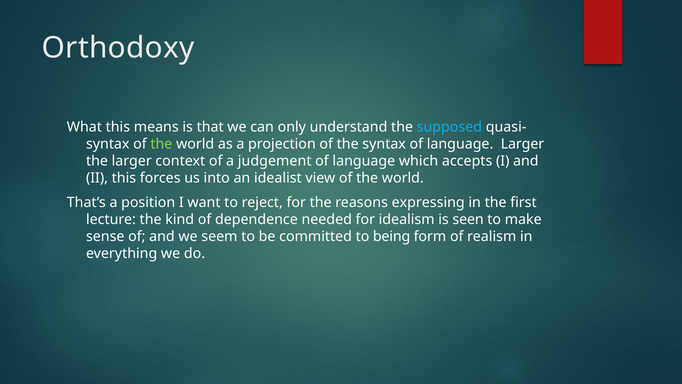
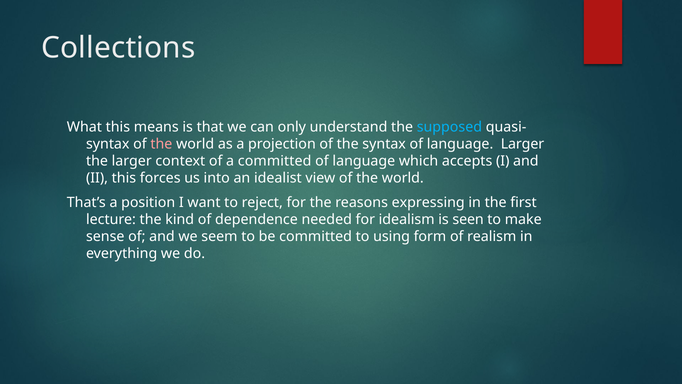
Orthodoxy: Orthodoxy -> Collections (118, 48)
the colour: light green -> pink (161, 144)
a judgement: judgement -> committed (275, 161)
being: being -> using (392, 236)
